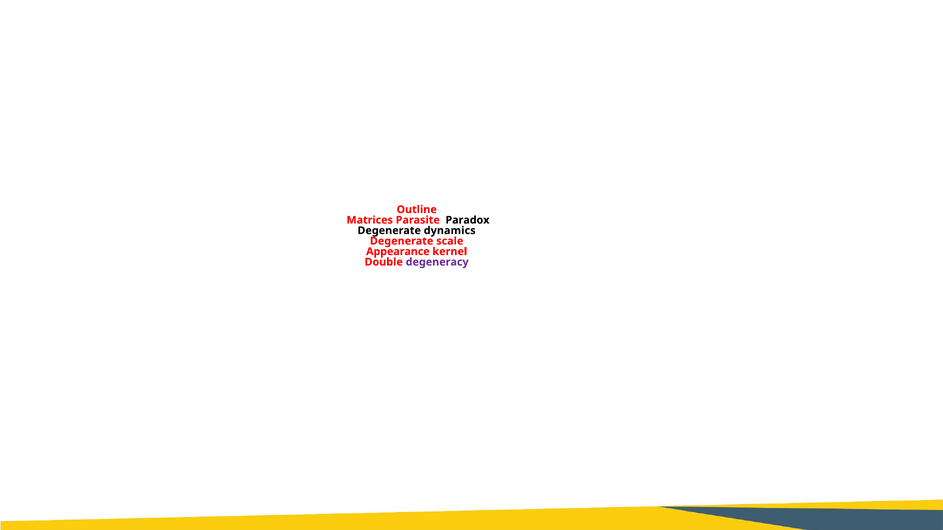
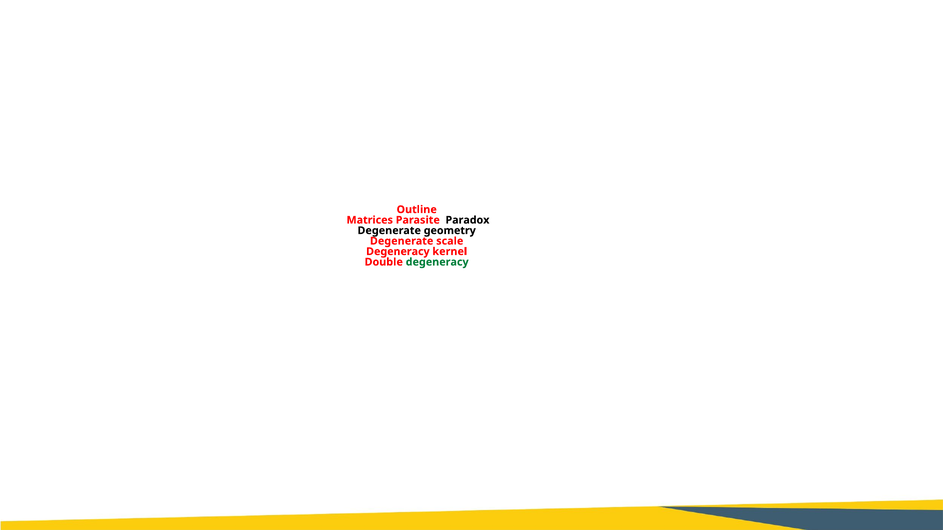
dynamics: dynamics -> geometry (450, 231)
Appearance: Appearance -> Degeneracy (398, 252)
degeneracy colour: purple -> green (437, 262)
